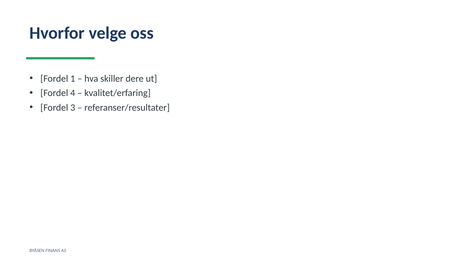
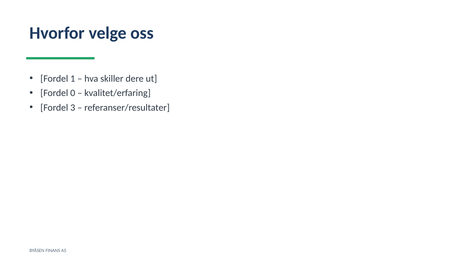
4: 4 -> 0 (73, 93)
